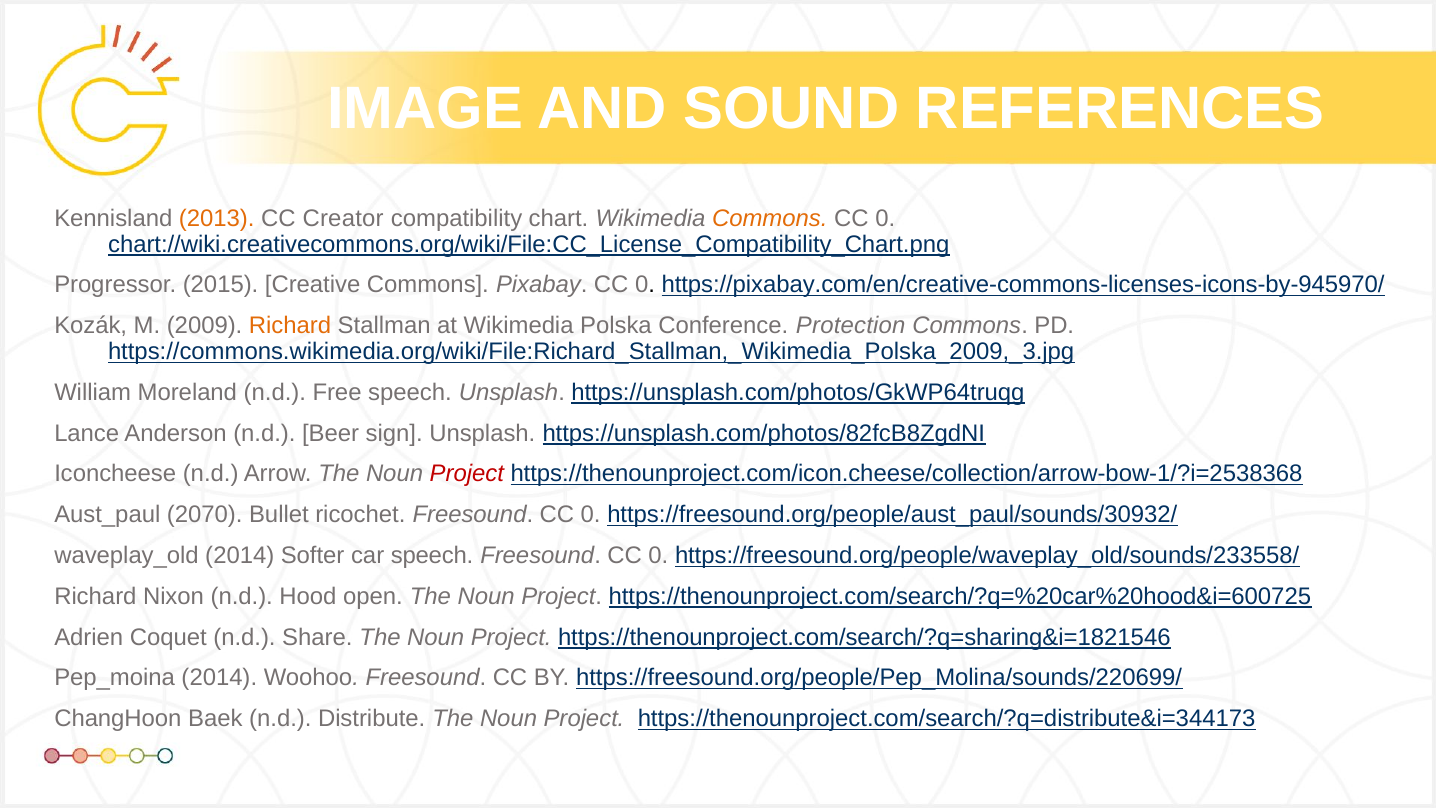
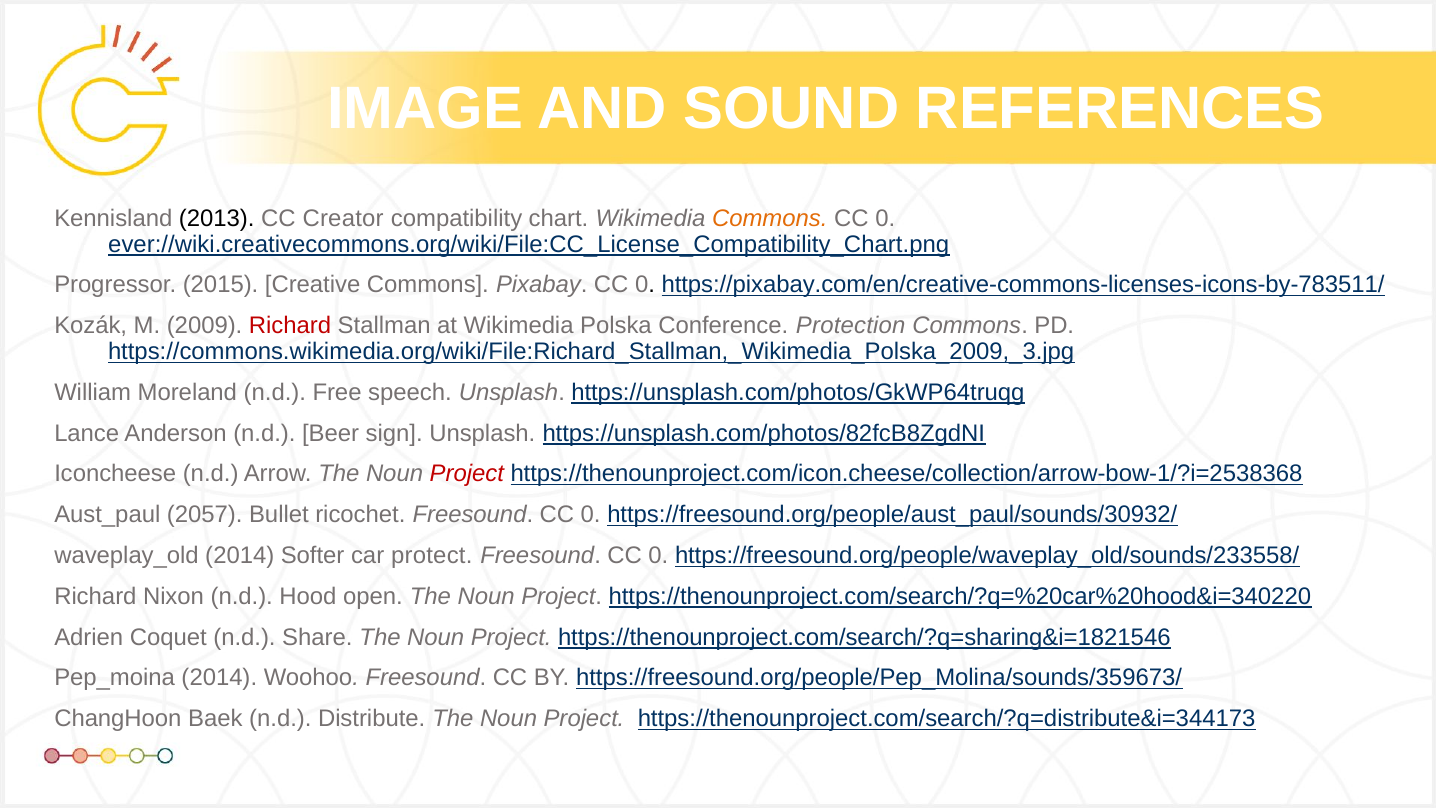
2013 colour: orange -> black (217, 218)
chart://wiki.creativecommons.org/wiki/File:CC_License_Compatibility_Chart.png: chart://wiki.creativecommons.org/wiki/File:CC_License_Compatibility_Chart.png -> ever://wiki.creativecommons.org/wiki/File:CC_License_Compatibility_Chart.png (529, 244)
https://pixabay.com/en/creative-commons-licenses-icons-by-945970/: https://pixabay.com/en/creative-commons-licenses-icons-by-945970/ -> https://pixabay.com/en/creative-commons-licenses-icons-by-783511/ (1023, 285)
Richard colour: orange -> red (290, 326)
2070: 2070 -> 2057 (205, 515)
car speech: speech -> protect (432, 555)
https://thenounproject.com/search/?q=%20car%20hood&i=600725: https://thenounproject.com/search/?q=%20car%20hood&i=600725 -> https://thenounproject.com/search/?q=%20car%20hood&i=340220 (960, 596)
https://freesound.org/people/Pep_Molina/sounds/220699/: https://freesound.org/people/Pep_Molina/sounds/220699/ -> https://freesound.org/people/Pep_Molina/sounds/359673/ (879, 678)
